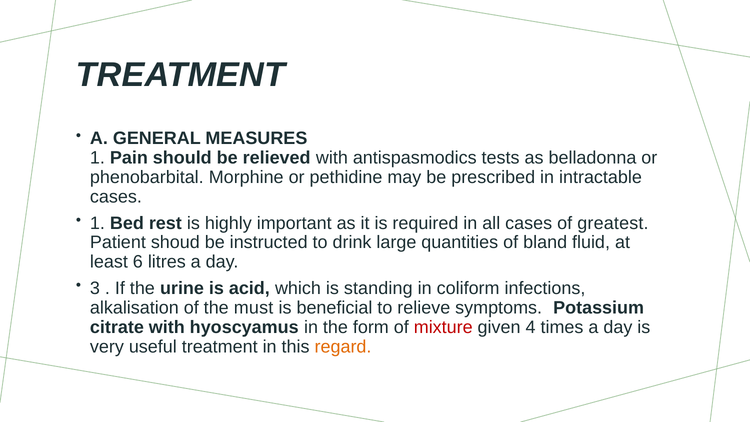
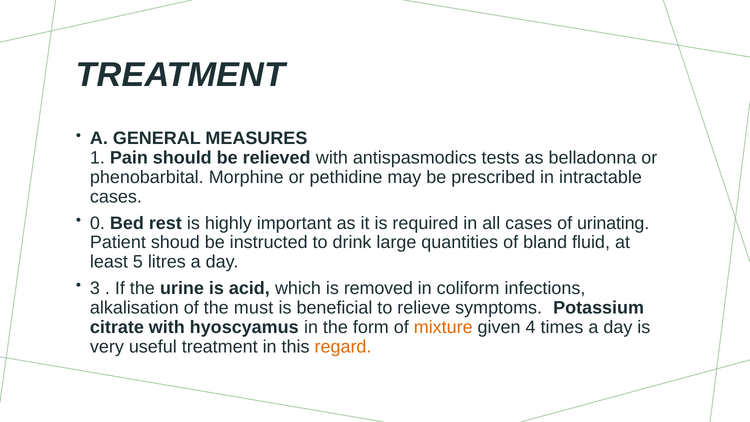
1: 1 -> 0 (97, 223)
greatest: greatest -> urinating (613, 223)
6: 6 -> 5 (138, 262)
standing: standing -> removed (378, 288)
mixture colour: red -> orange (443, 327)
